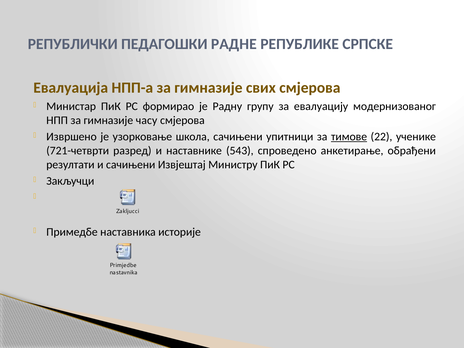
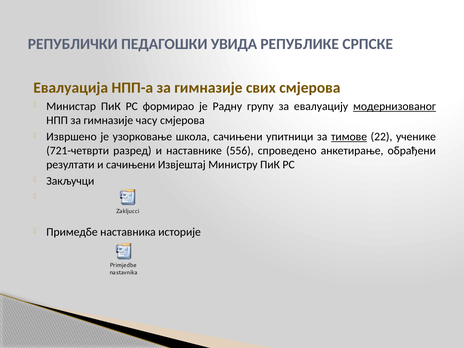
РАДНЕ: РАДНЕ -> УВИДА (234, 44)
модернизованог underline: none -> present (394, 106)
543: 543 -> 556 (240, 151)
